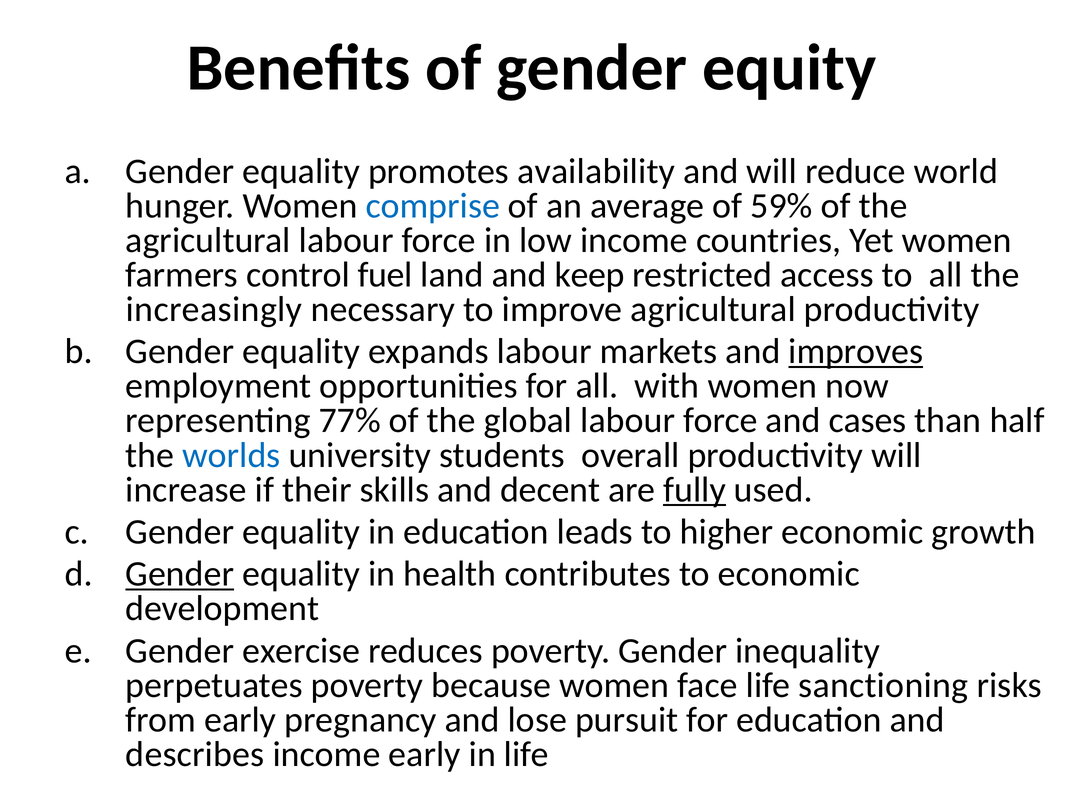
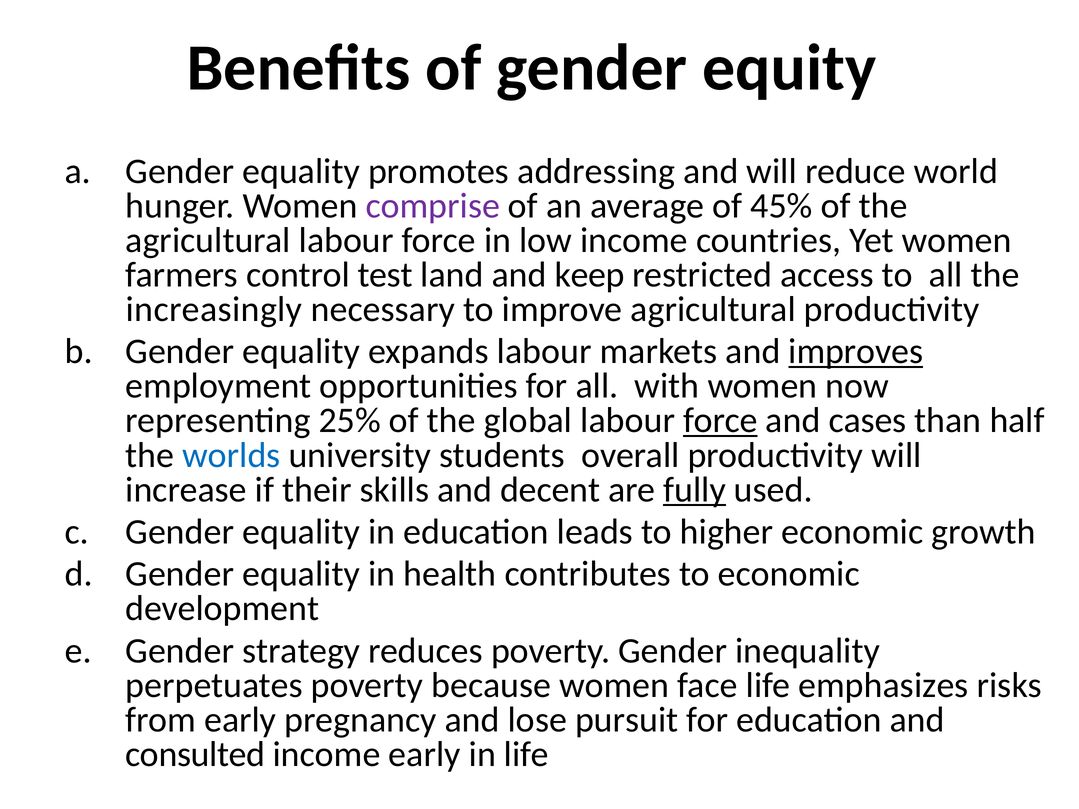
availability: availability -> addressing (596, 171)
comprise colour: blue -> purple (433, 206)
59%: 59% -> 45% (781, 206)
fuel: fuel -> test (385, 275)
77%: 77% -> 25% (350, 421)
force underline: none -> present (720, 421)
Gender underline: present -> none (180, 574)
exercise: exercise -> strategy (301, 651)
sanctioning: sanctioning -> emphasizes (883, 685)
describes: describes -> consulted (195, 755)
